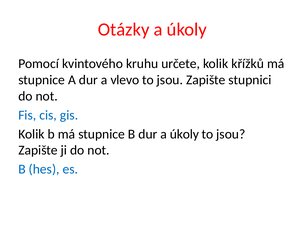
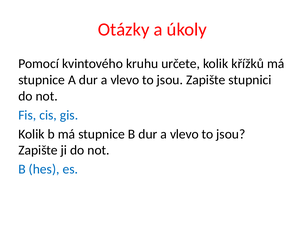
B dur a úkoly: úkoly -> vlevo (184, 134)
